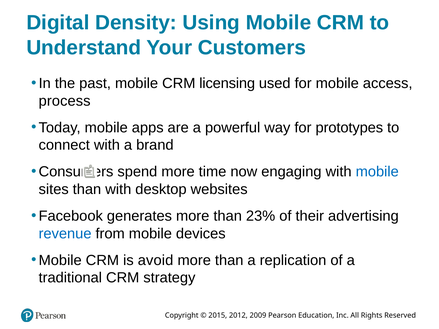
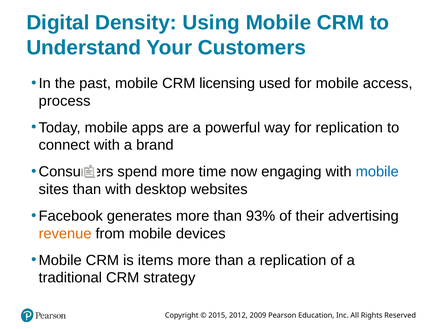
for prototypes: prototypes -> replication (349, 128)
23%: 23% -> 93% (261, 216)
revenue colour: blue -> orange (65, 234)
avoid: avoid -> items (156, 260)
